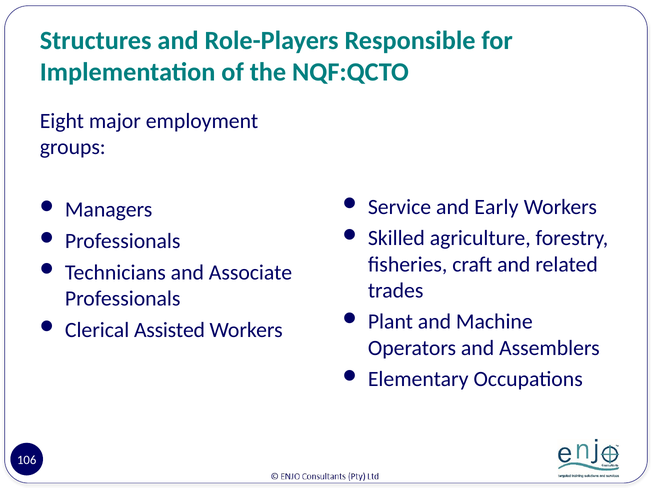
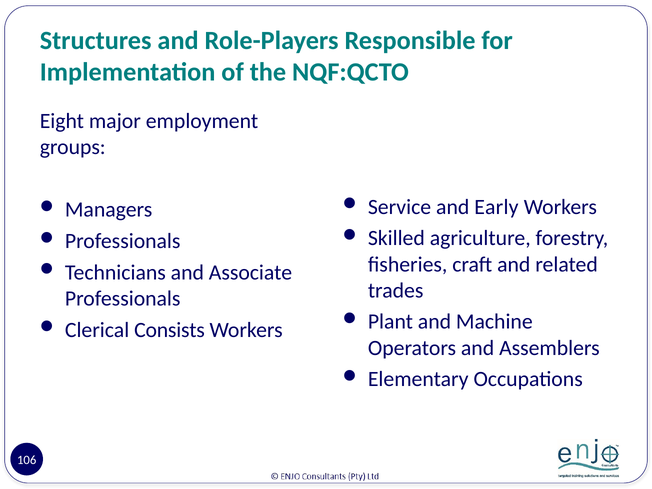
Assisted: Assisted -> Consists (170, 330)
